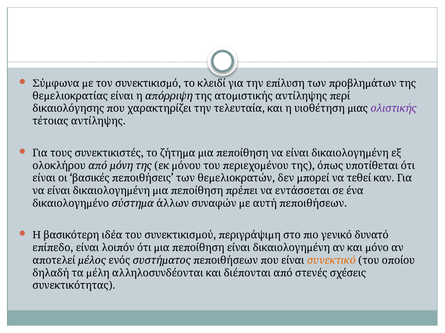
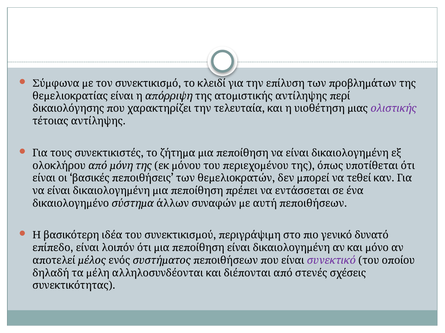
συνεκτικό colour: orange -> purple (331, 261)
